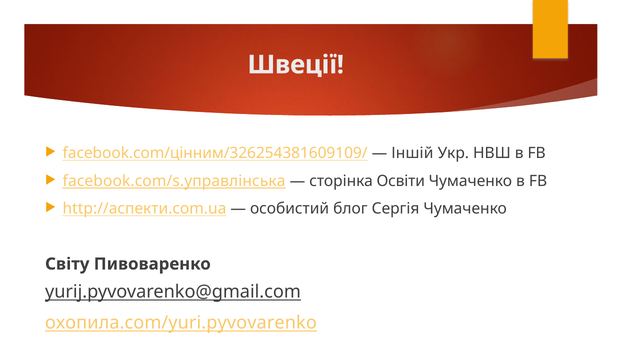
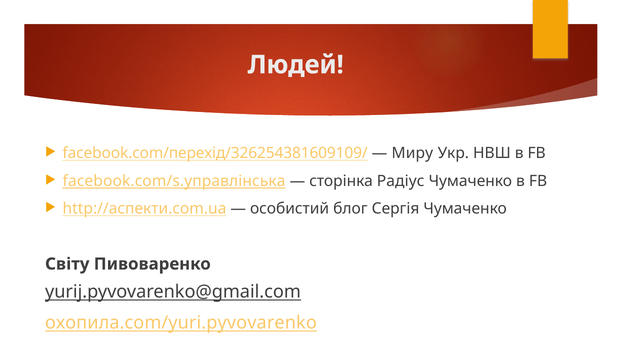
Швеції: Швеції -> Людей (296, 65)
facebook.com/цінним/326254381609109/: facebook.com/цінним/326254381609109/ -> facebook.com/перехід/326254381609109/ (215, 153)
Іншій: Іншій -> Миру (412, 153)
Освіти: Освіти -> Радіус (401, 181)
